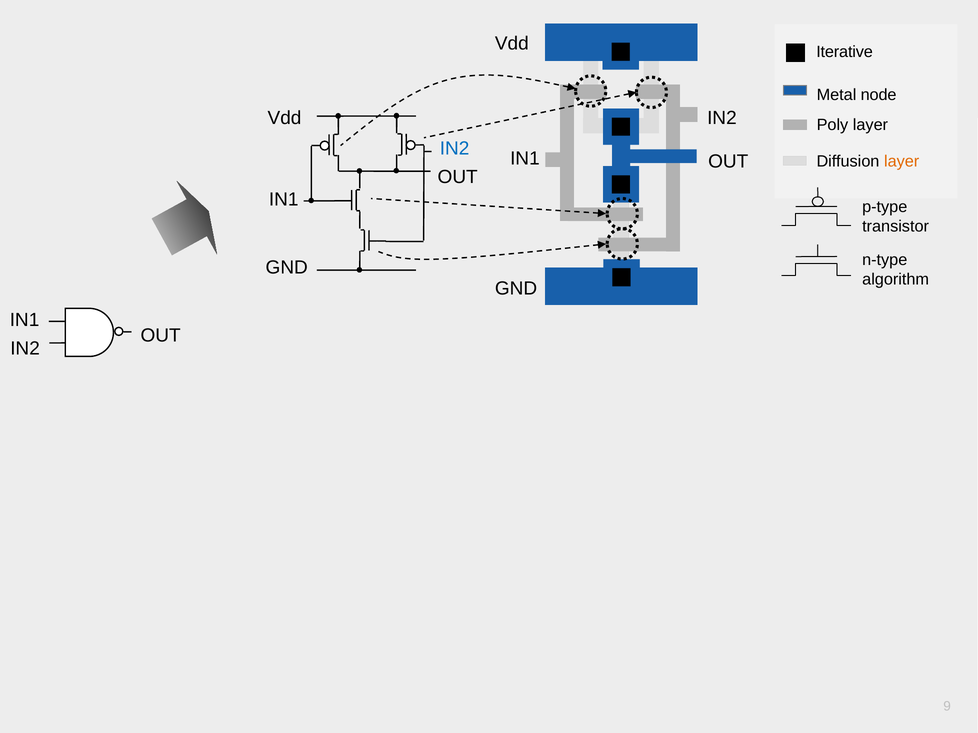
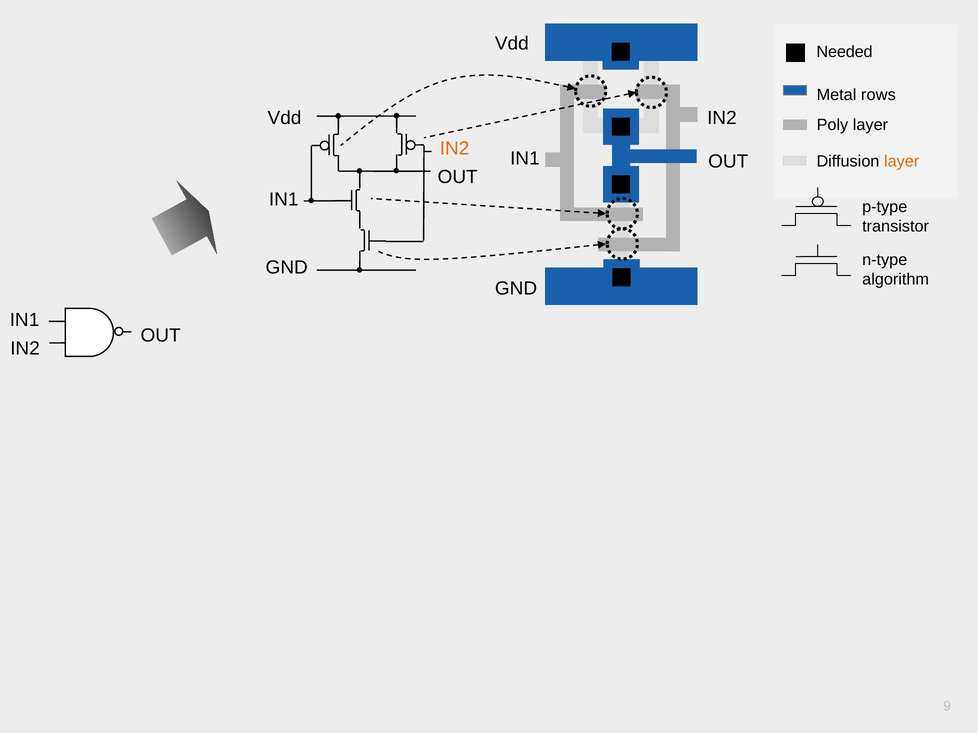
Iterative: Iterative -> Needed (845, 52)
node: node -> rows (878, 95)
IN2 colour: blue -> orange (455, 149)
